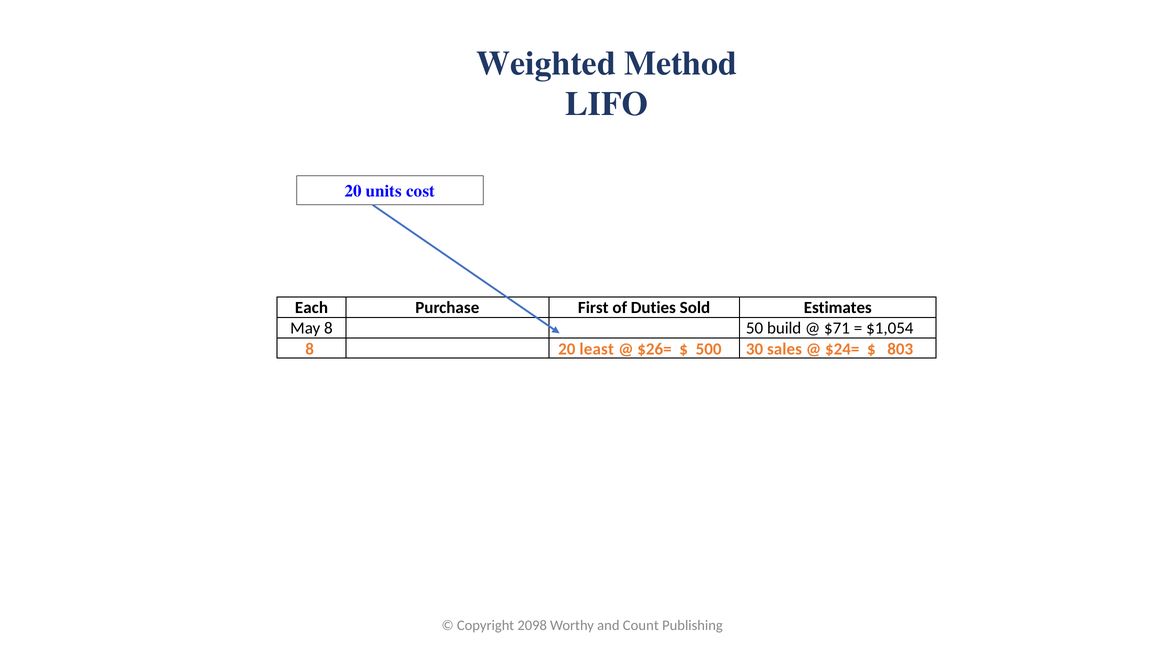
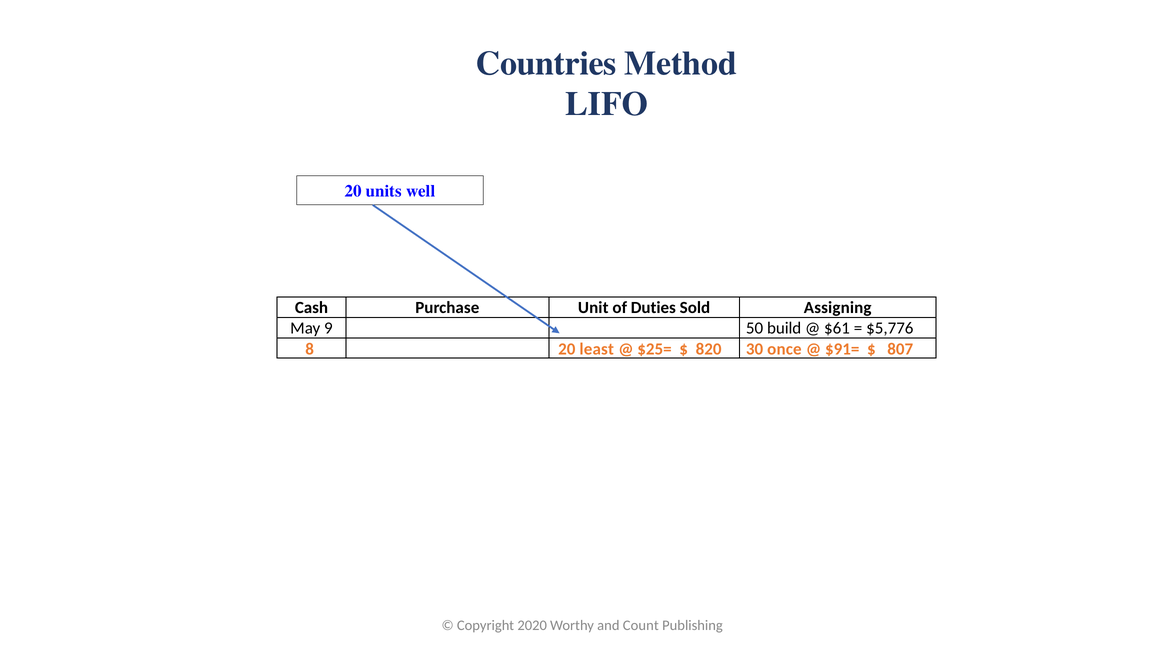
Weighted: Weighted -> Countries (546, 63)
cost: cost -> well (421, 191)
Each: Each -> Cash (311, 308)
First: First -> Unit (593, 308)
Estimates: Estimates -> Assigning (838, 308)
May 8: 8 -> 9 (328, 328)
$71: $71 -> $61 (837, 328)
$1,054: $1,054 -> $5,776 (890, 328)
$26=: $26= -> $25= (654, 349)
500: 500 -> 820 (709, 349)
sales: sales -> once (784, 349)
$24=: $24= -> $91= (842, 349)
803: 803 -> 807 (900, 349)
2098: 2098 -> 2020 (532, 626)
